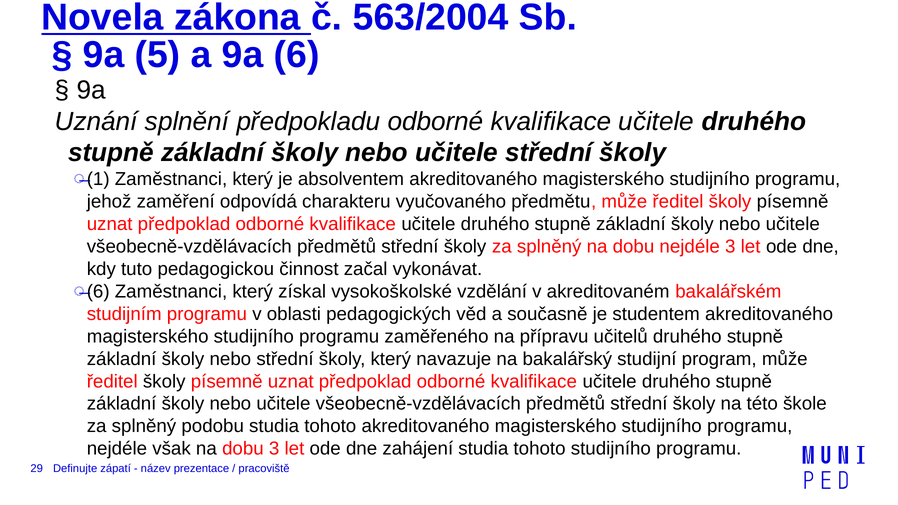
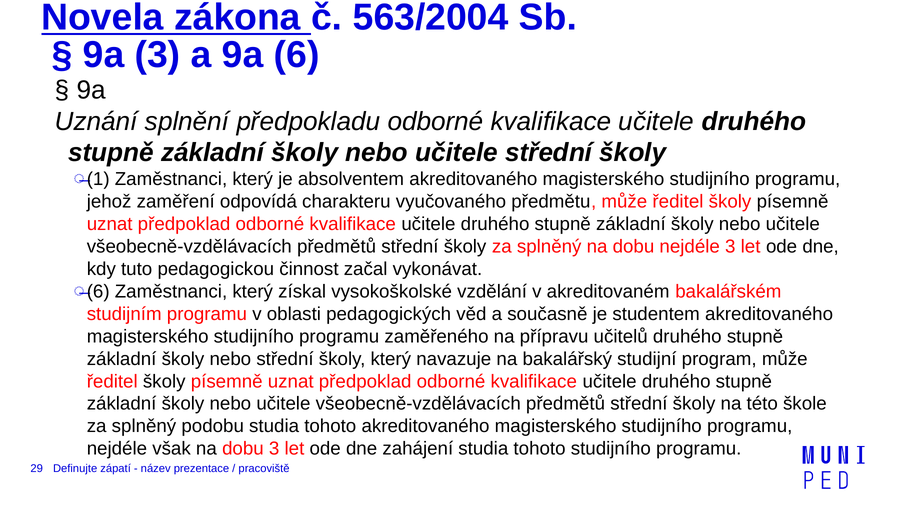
9a 5: 5 -> 3 (158, 55)
